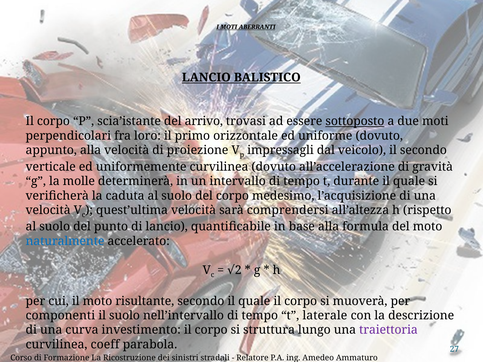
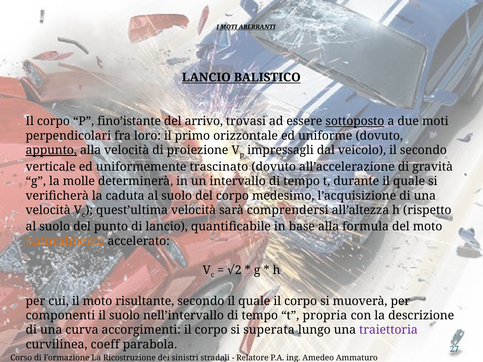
scia’istante: scia’istante -> fino’istante (129, 121)
appunto underline: none -> present (51, 150)
uniformemente curvilinea: curvilinea -> trascinato (219, 167)
naturalmente colour: blue -> orange (65, 241)
laterale: laterale -> propria (325, 316)
investimento: investimento -> accorgimenti (141, 330)
struttura: struttura -> superata (269, 330)
